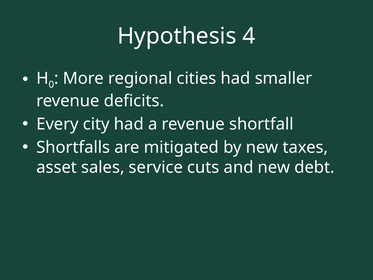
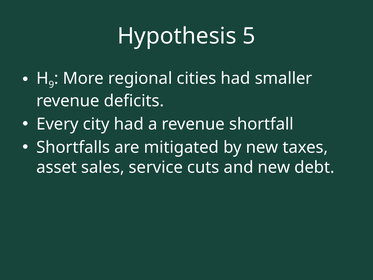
4: 4 -> 5 (249, 36)
0: 0 -> 9 (51, 85)
